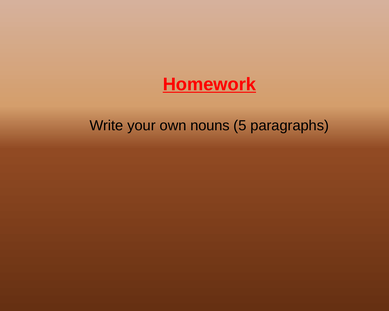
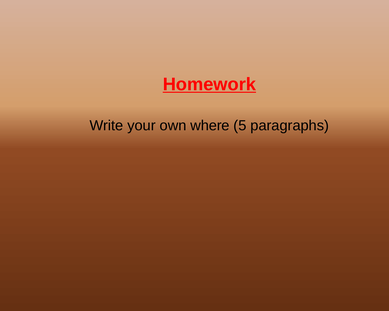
nouns: nouns -> where (210, 126)
